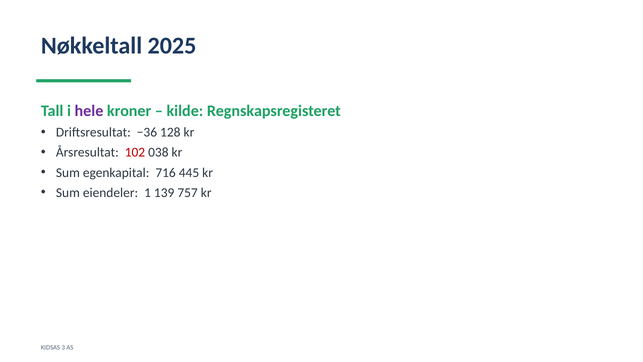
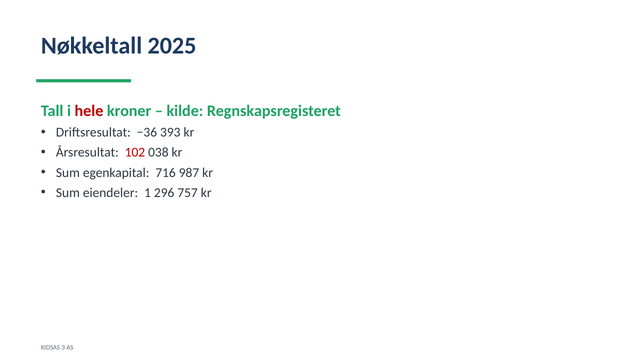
hele colour: purple -> red (89, 111)
128: 128 -> 393 (170, 132)
445: 445 -> 987 (189, 172)
139: 139 -> 296 (164, 193)
